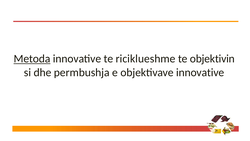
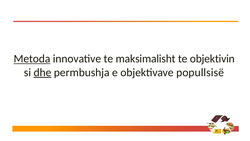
riciklueshme: riciklueshme -> maksimalisht (146, 59)
dhe underline: none -> present (43, 72)
objektivave innovative: innovative -> popullsisë (200, 72)
